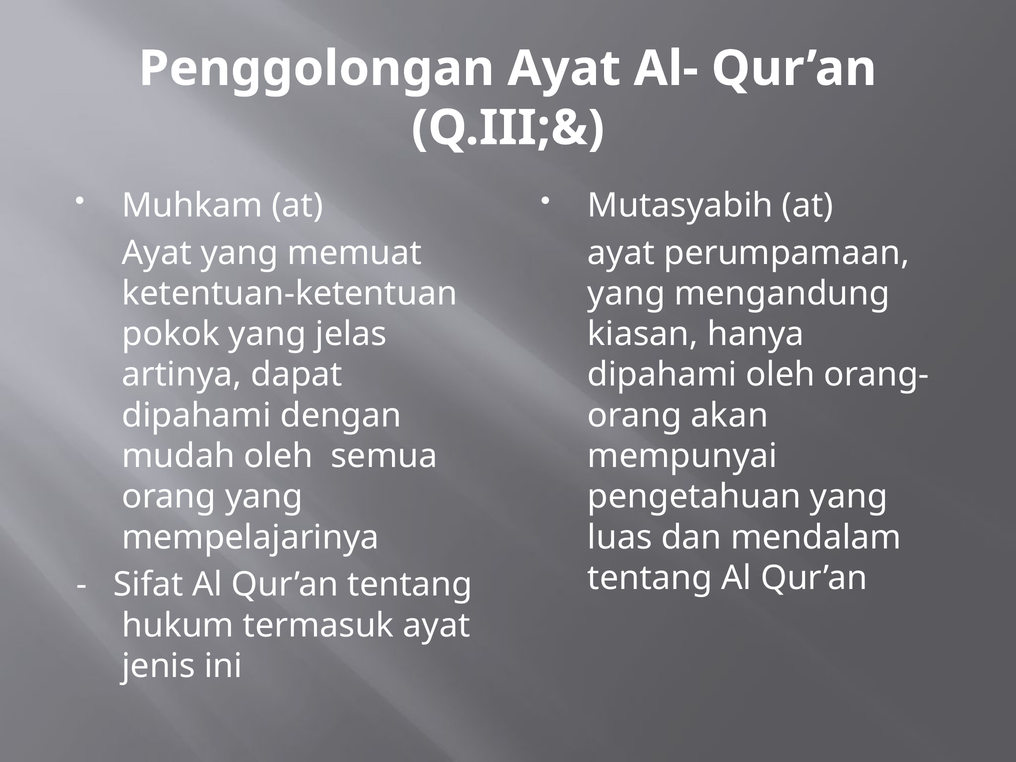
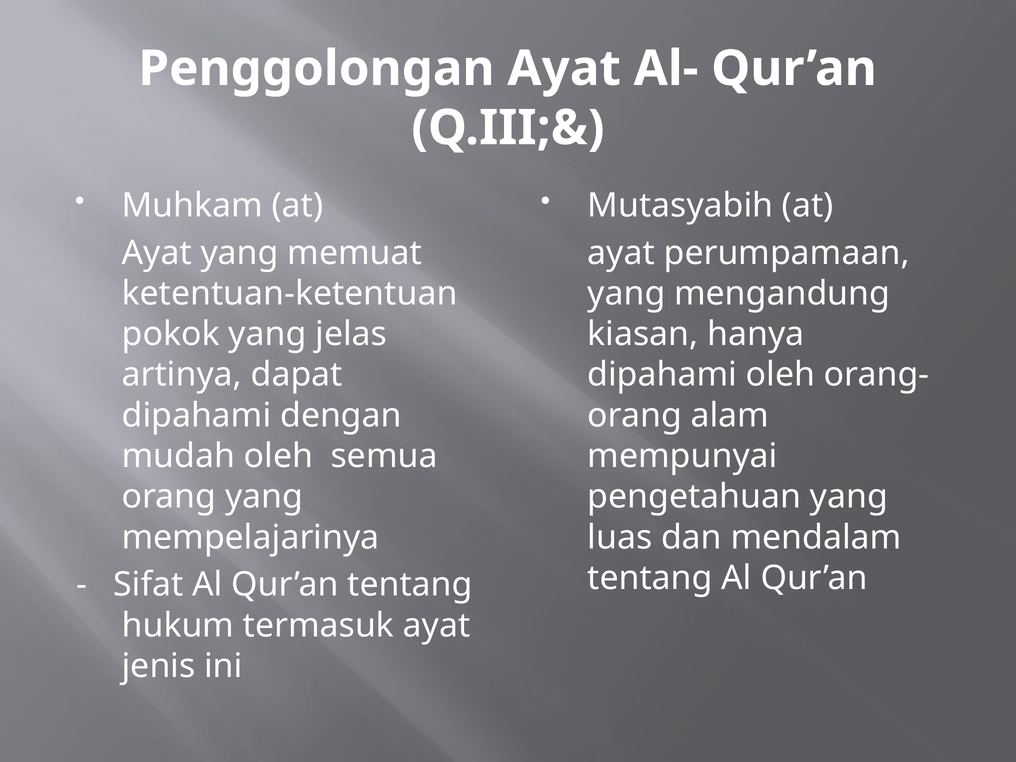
akan: akan -> alam (730, 415)
